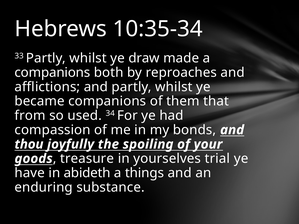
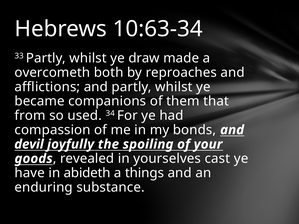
10:35-34: 10:35-34 -> 10:63-34 (158, 29)
companions: companions -> overcometh (52, 73)
thou: thou -> devil (29, 144)
treasure: treasure -> revealed (87, 159)
trial: trial -> cast (217, 159)
